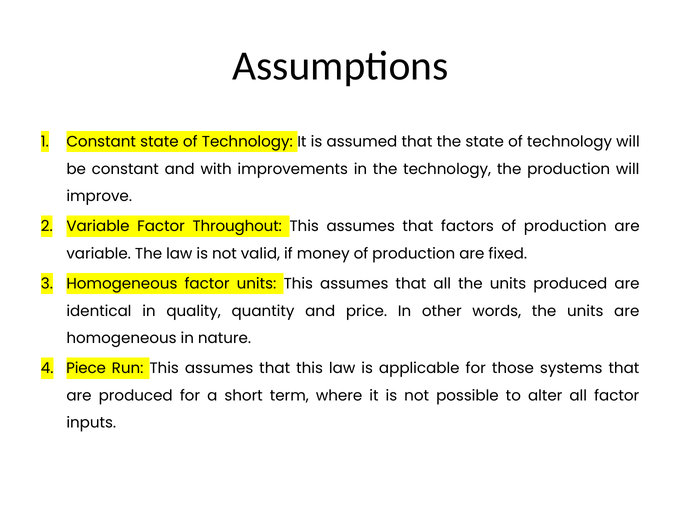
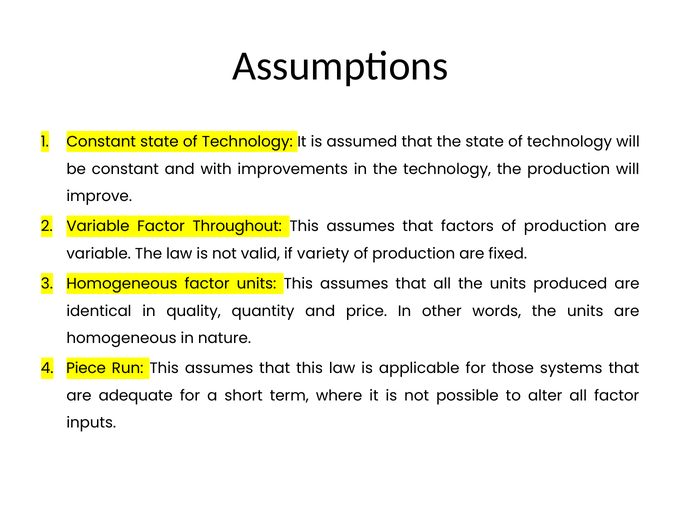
money: money -> variety (323, 254)
are produced: produced -> adequate (136, 396)
